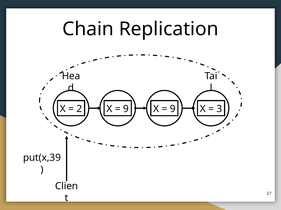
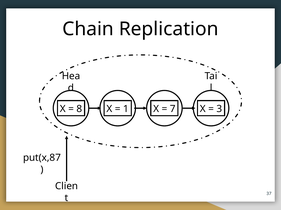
2: 2 -> 8 (79, 109)
9: 9 -> 1 (126, 109)
9: 9 -> 7 (173, 109)
put(x,39: put(x,39 -> put(x,87 (42, 158)
